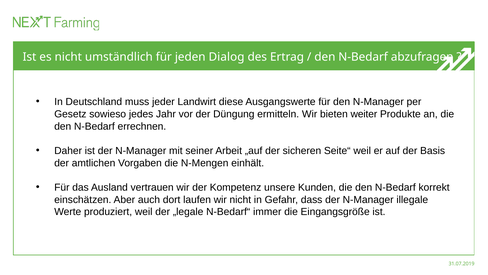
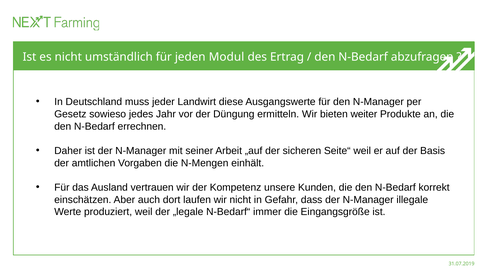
Dialog: Dialog -> Modul (227, 57)
